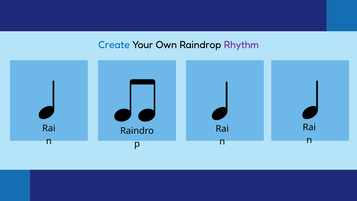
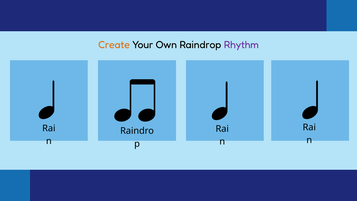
Create colour: blue -> orange (114, 45)
